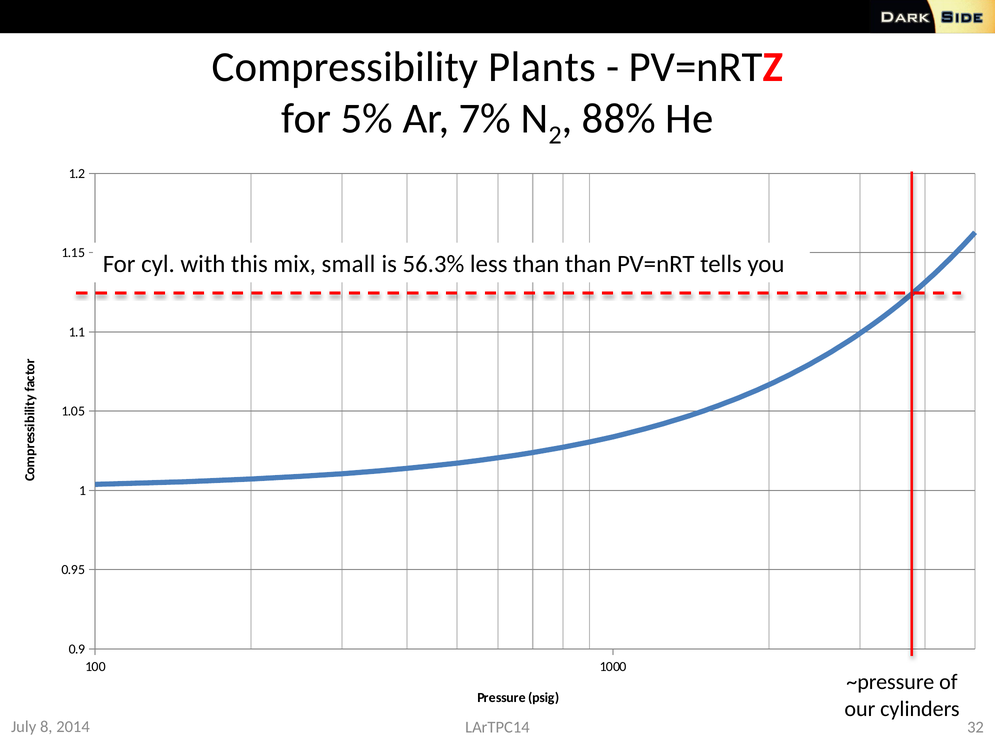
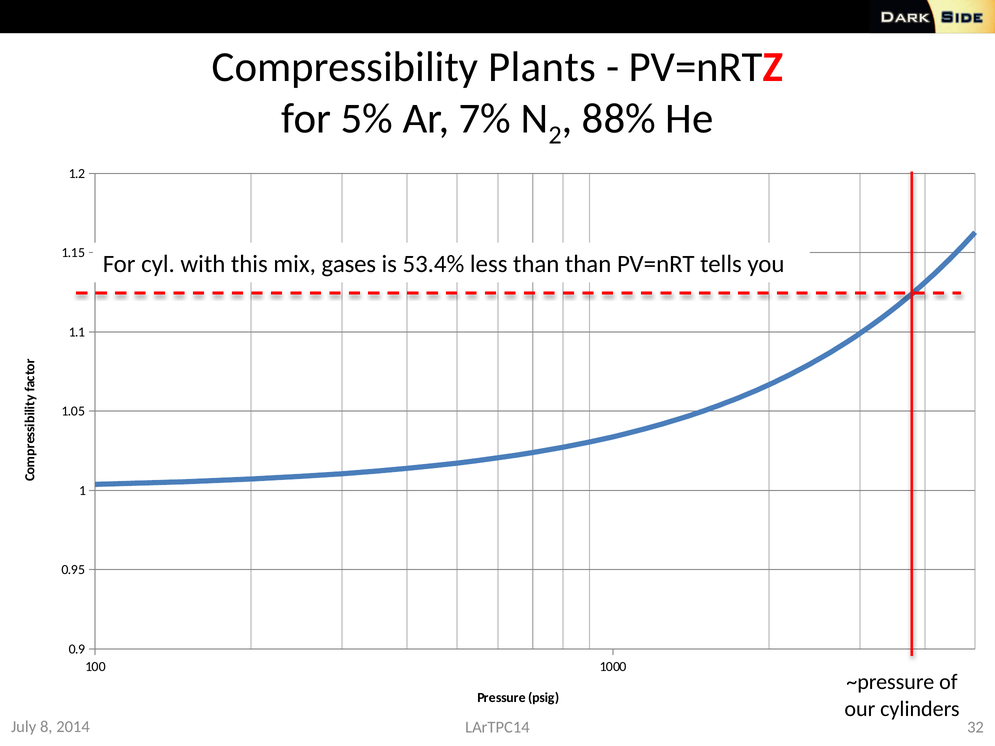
small: small -> gases (349, 264)
56.3%: 56.3% -> 53.4% (433, 264)
